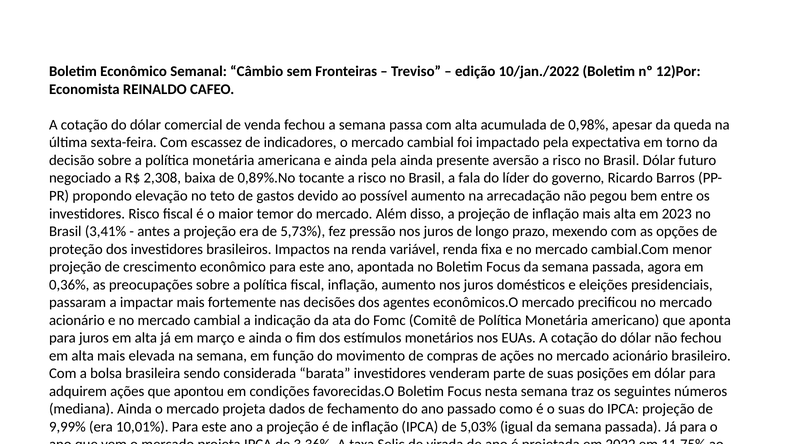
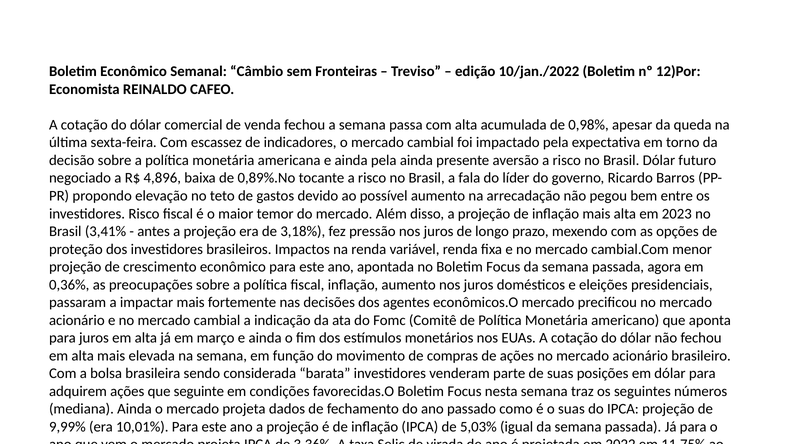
2,308: 2,308 -> 4,896 (162, 178)
5,73%: 5,73% -> 3,18% (303, 231)
apontou: apontou -> seguinte (199, 391)
